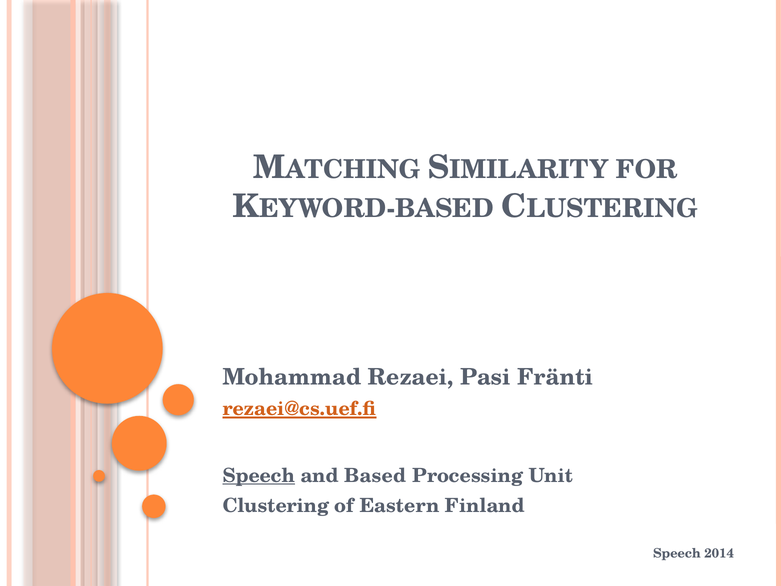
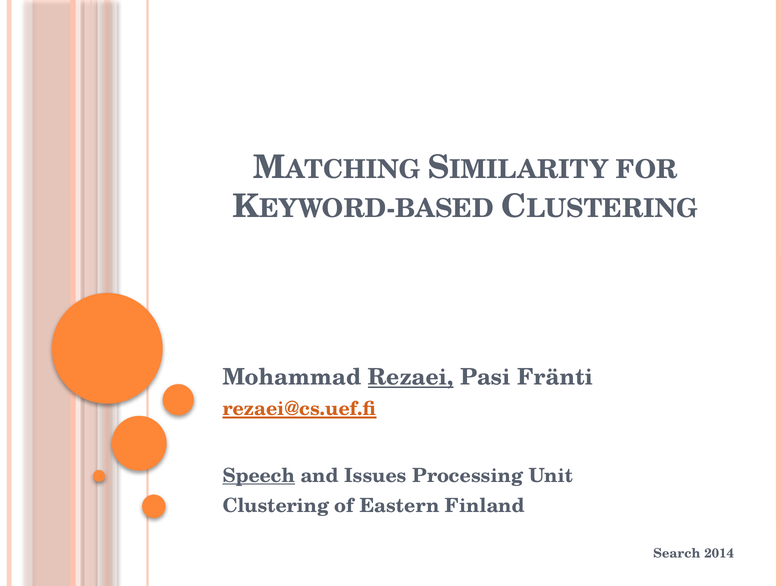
Rezaei underline: none -> present (411, 377)
Based: Based -> Issues (376, 475)
Speech: Speech -> Search (677, 553)
